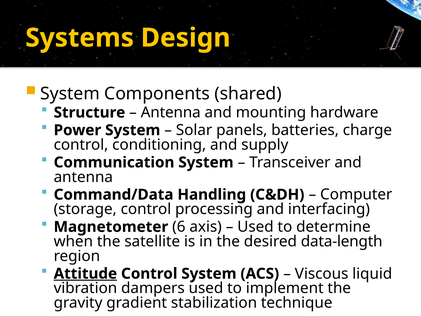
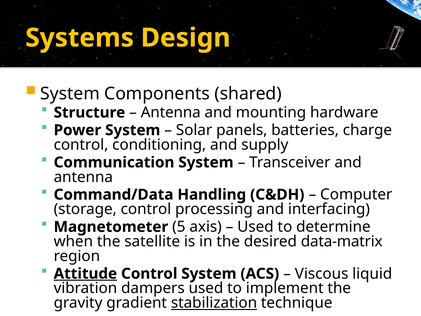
6: 6 -> 5 (179, 227)
data-length: data-length -> data-matrix (342, 241)
stabilization underline: none -> present (214, 303)
